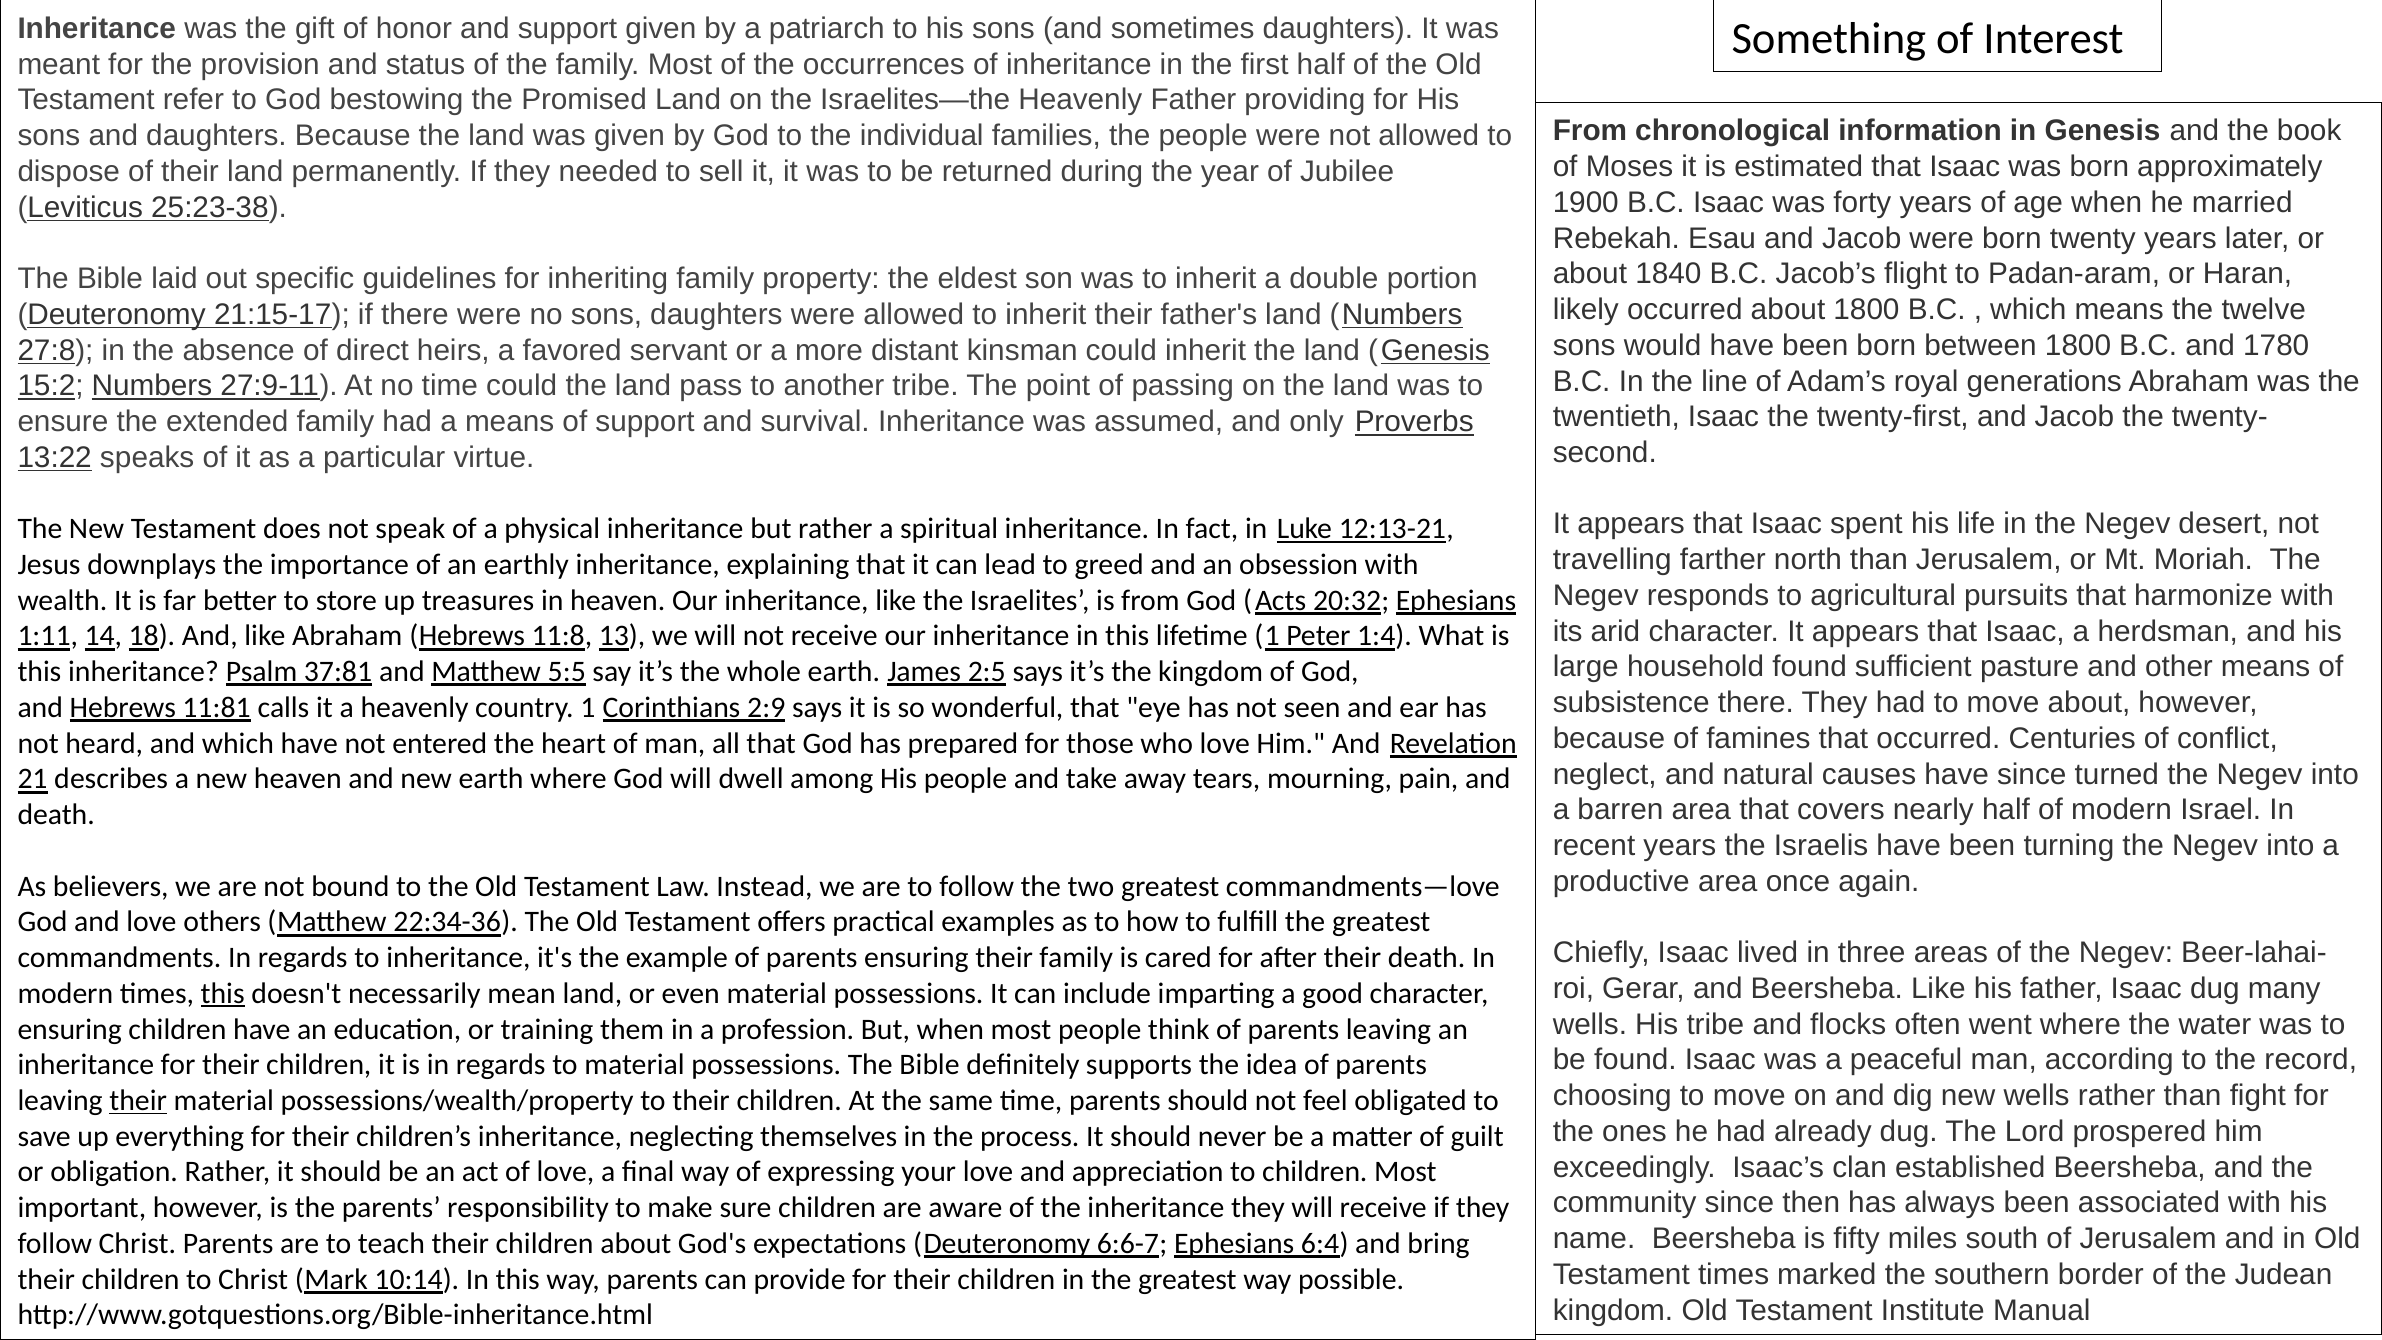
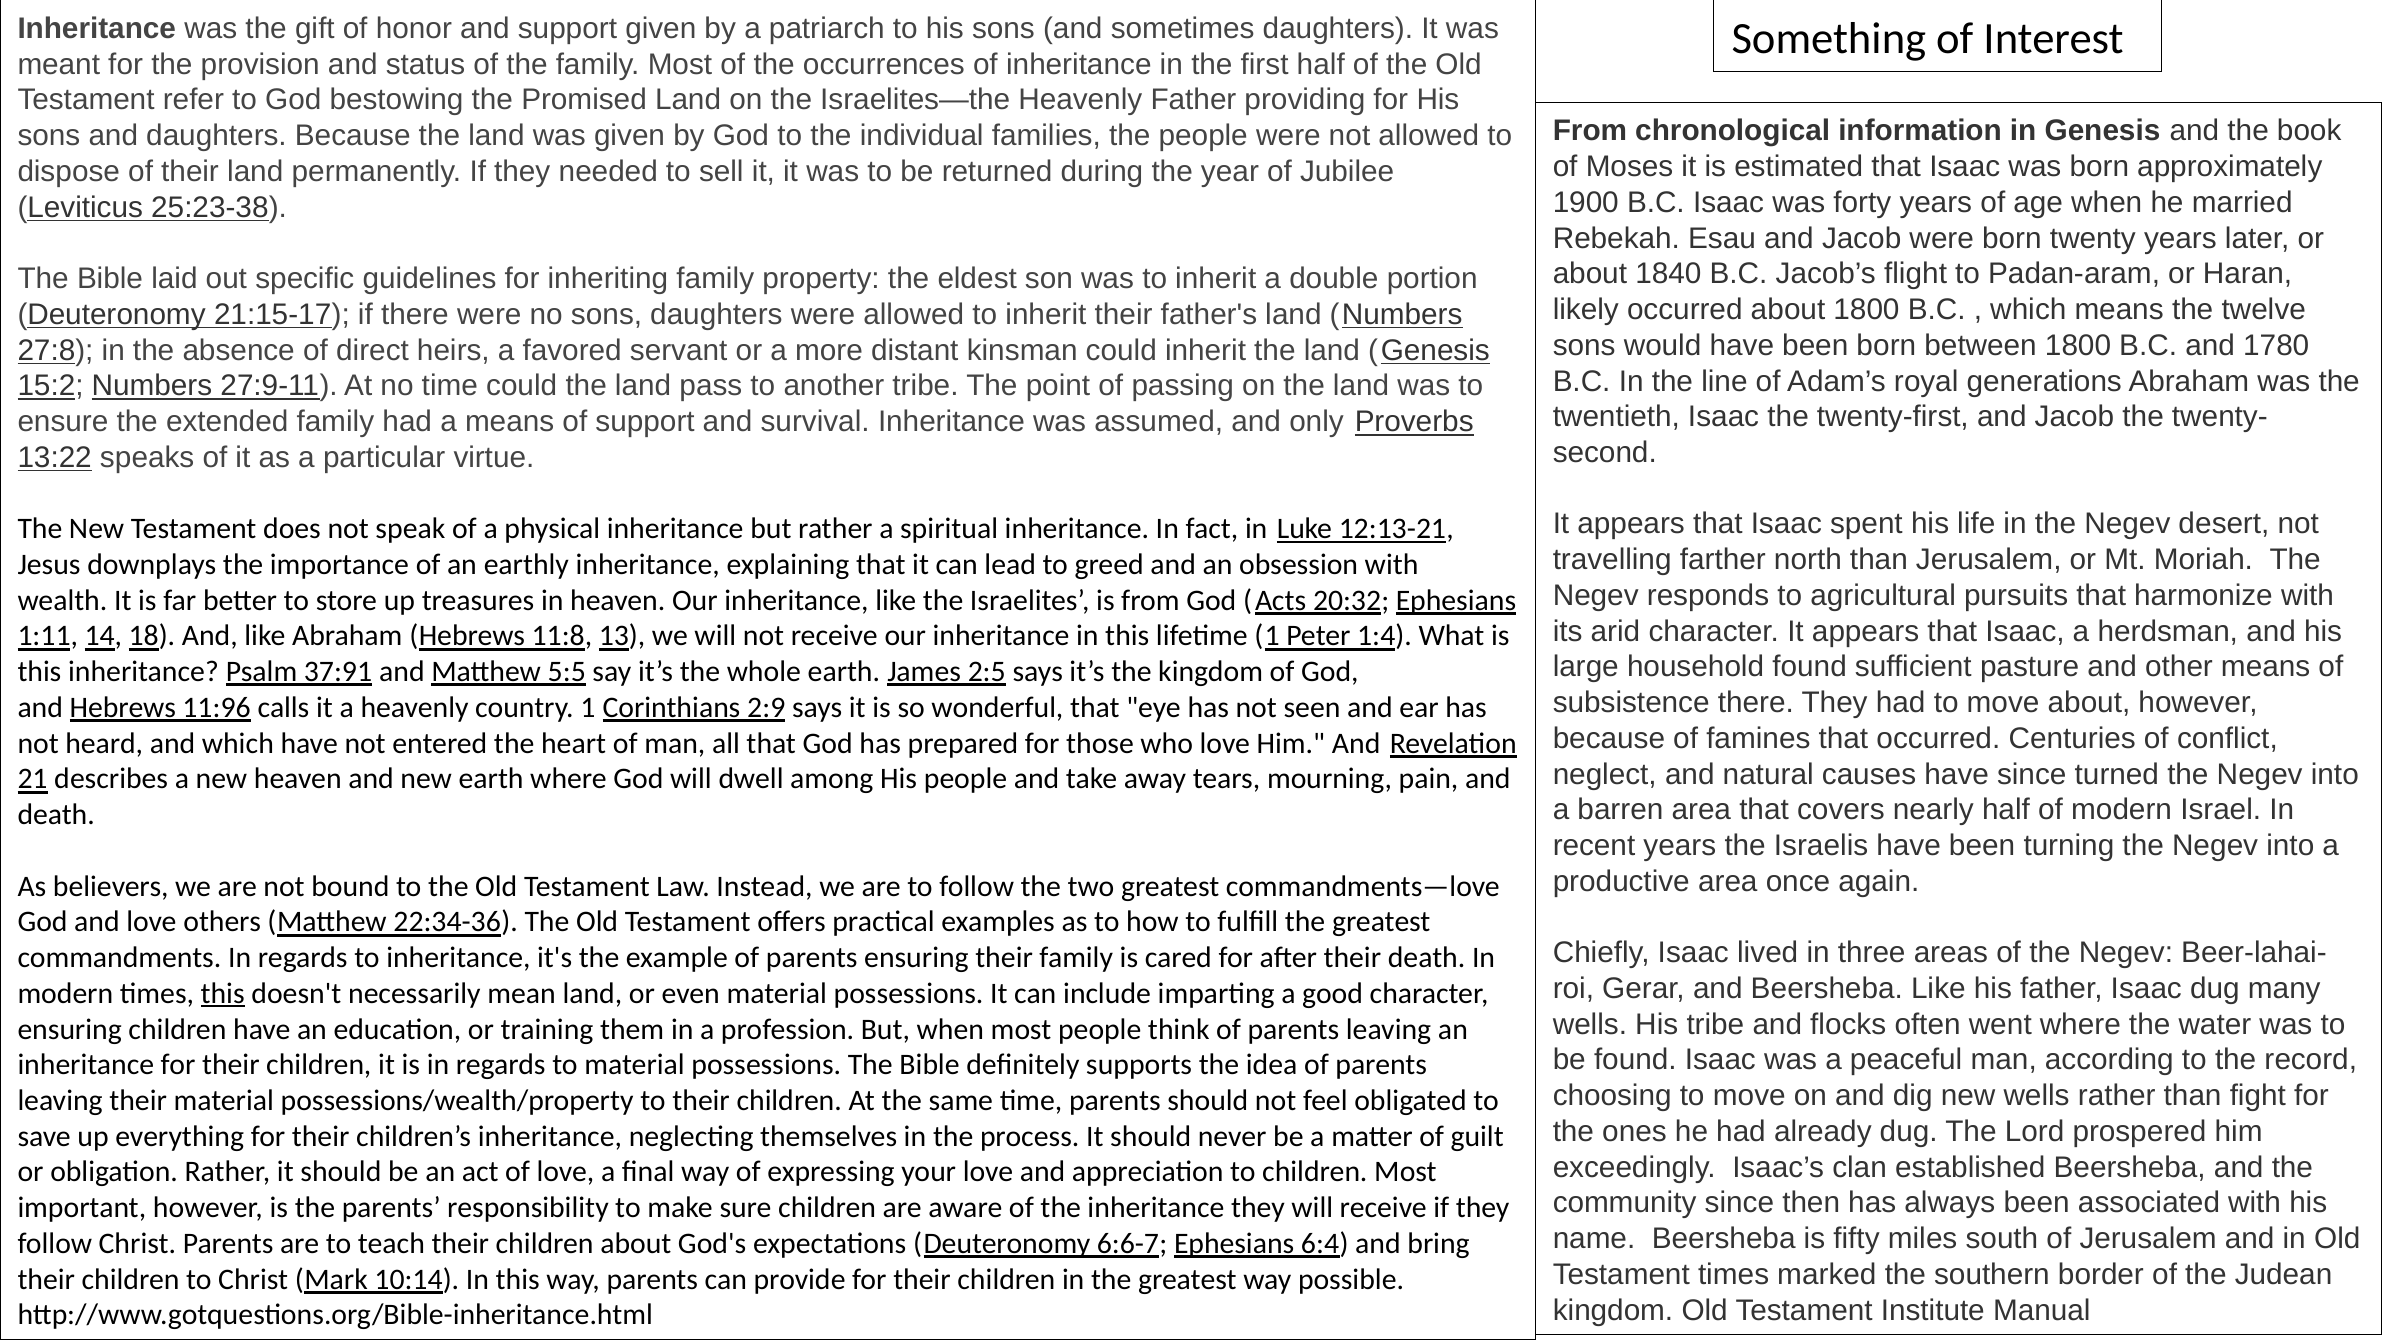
37:81: 37:81 -> 37:91 (338, 672)
11:81: 11:81 -> 11:96 (217, 708)
their underline: present -> none (138, 1101)
